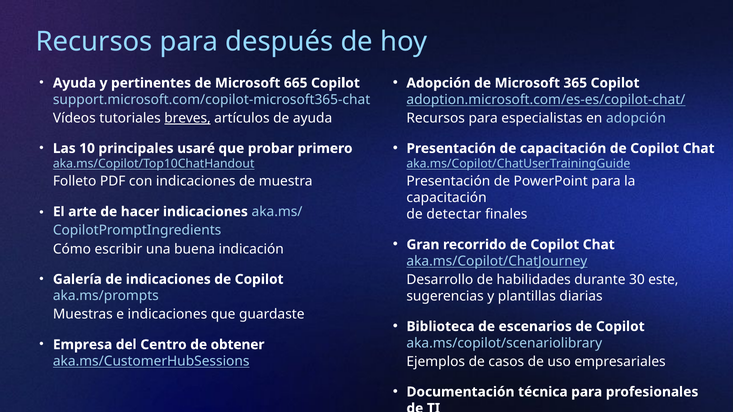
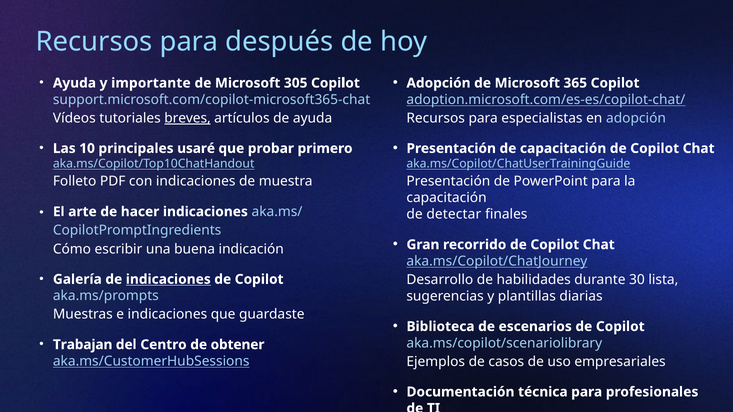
pertinentes: pertinentes -> importante (151, 83)
665: 665 -> 305 (296, 83)
indicaciones underline: none -> present (168, 279)
este: este -> lista (663, 280)
Empresa: Empresa -> Trabajan (83, 345)
